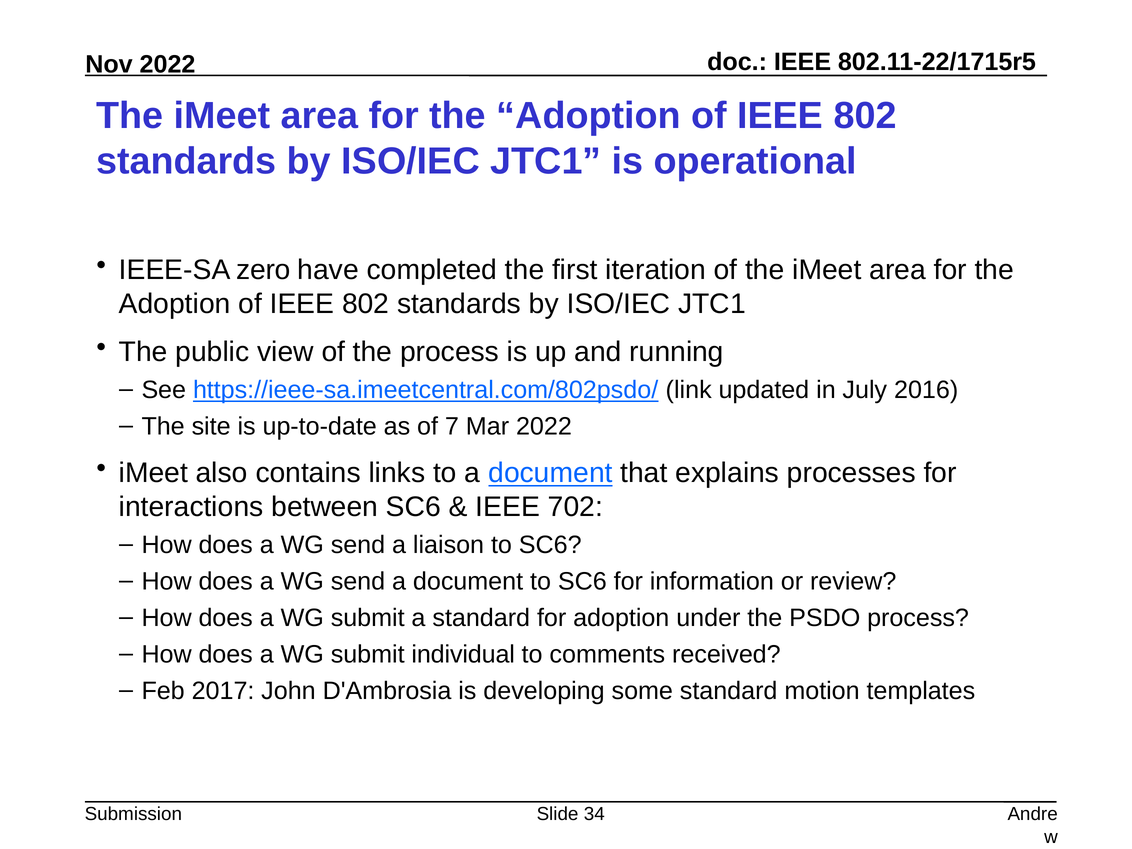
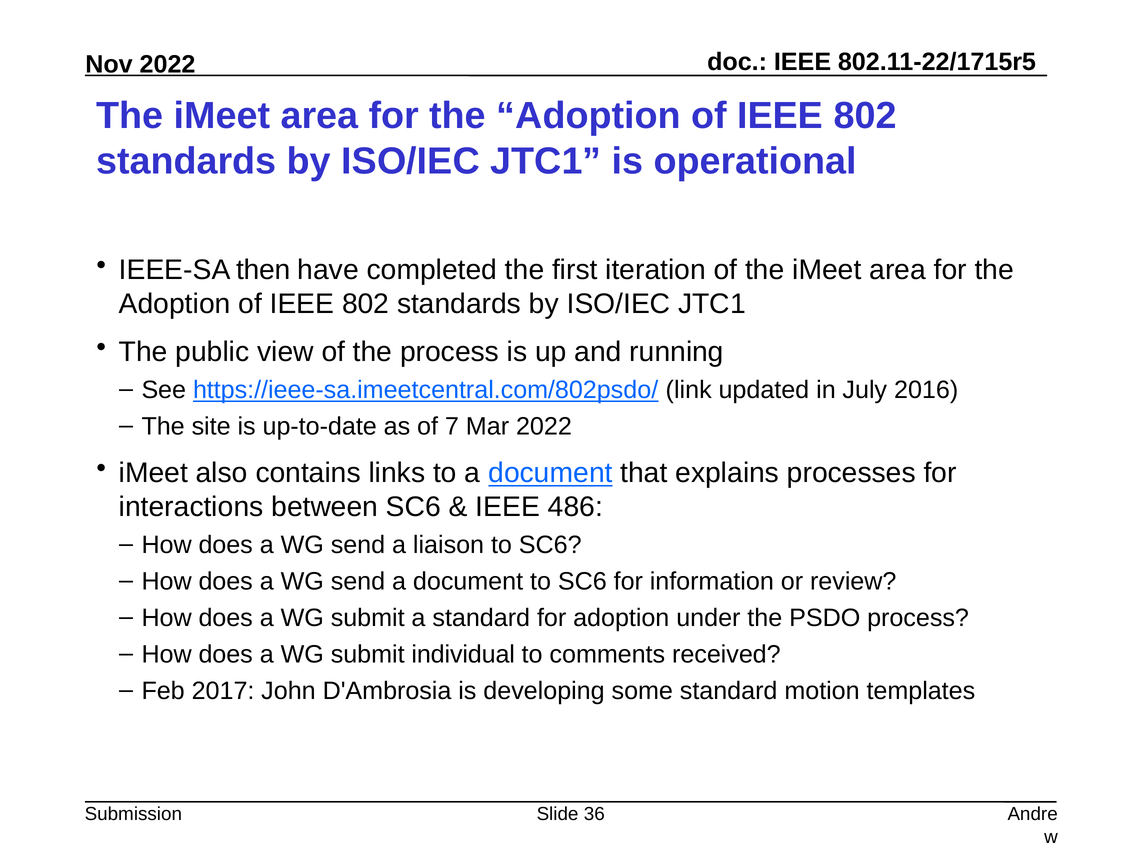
zero: zero -> then (263, 270)
702: 702 -> 486 (575, 507)
34: 34 -> 36 (594, 814)
